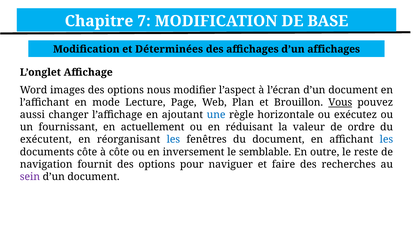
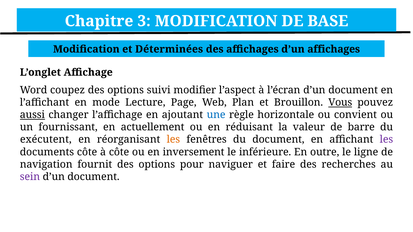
7: 7 -> 3 (144, 21)
images: images -> coupez (68, 90)
nous: nous -> suivi (159, 90)
aussi underline: none -> present (32, 115)
exécutez: exécutez -> convient (355, 115)
ordre: ordre -> barre (361, 127)
les colour: blue -> orange (173, 140)
les colour: blue -> purple (386, 140)
semblable: semblable -> inférieure (265, 152)
reste: reste -> ligne (366, 152)
